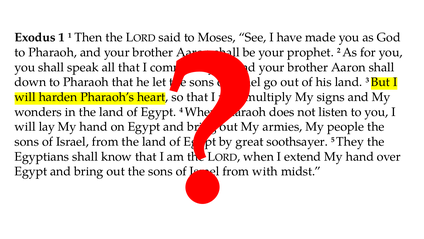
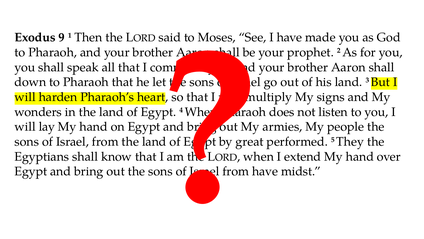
Exodus 1: 1 -> 9 (62, 37)
soothsayer: soothsayer -> performed (297, 141)
with: with -> have (265, 171)
